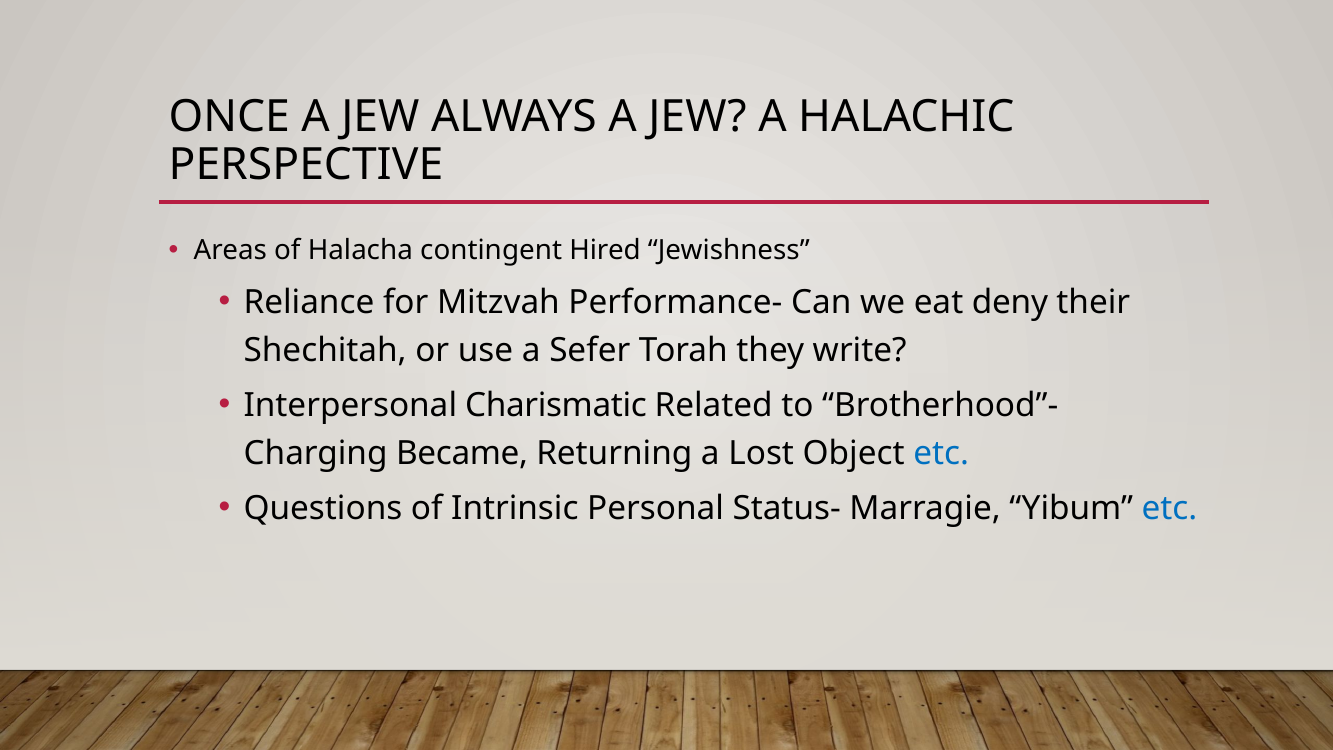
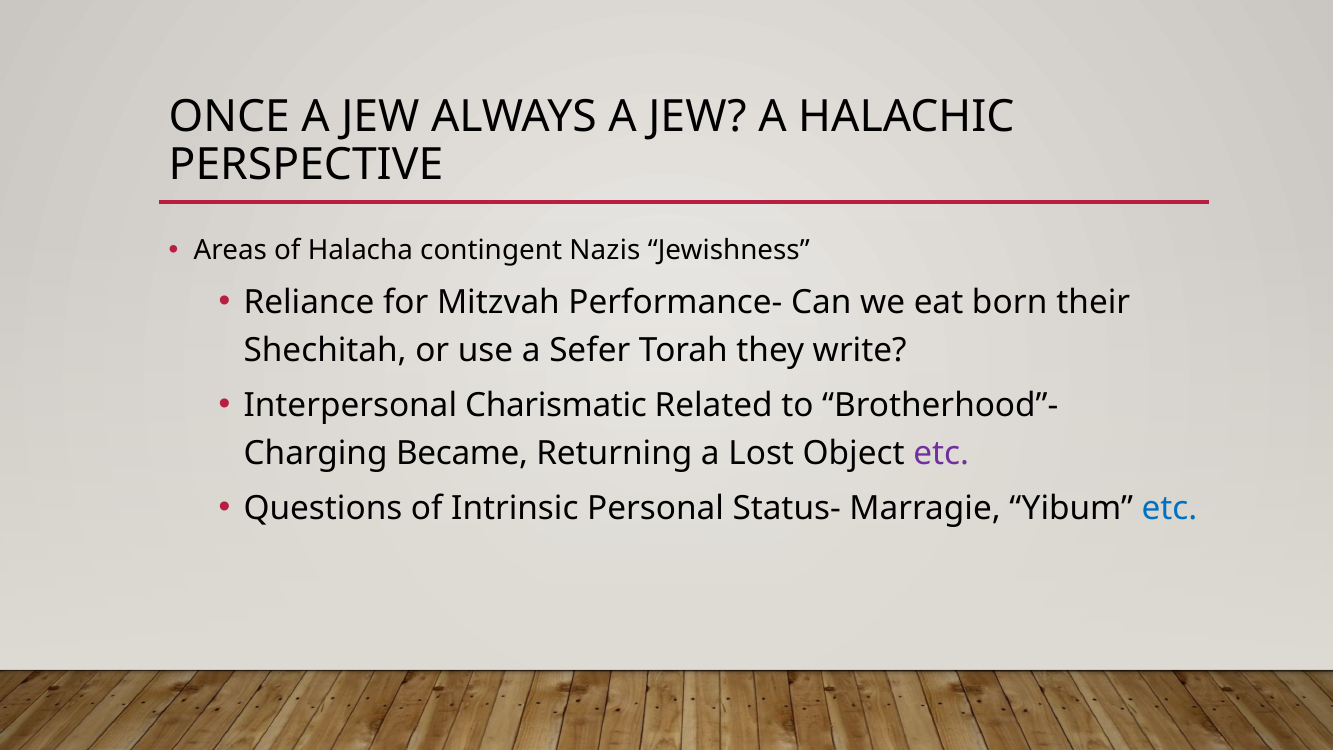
Hired: Hired -> Nazis (605, 251)
deny: deny -> born (1010, 303)
etc colour: blue -> purple (941, 453)
